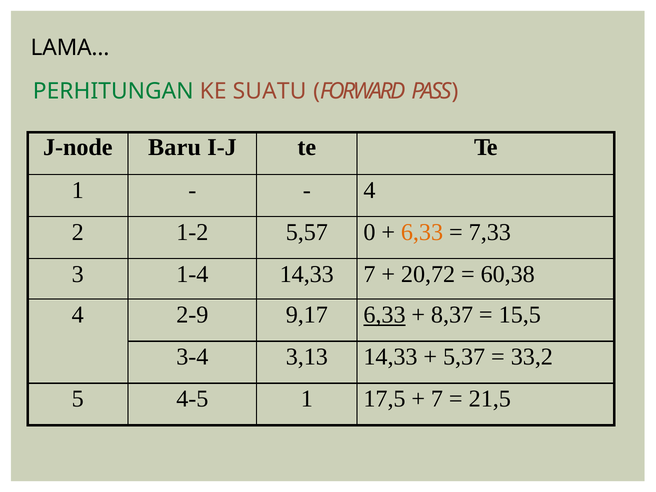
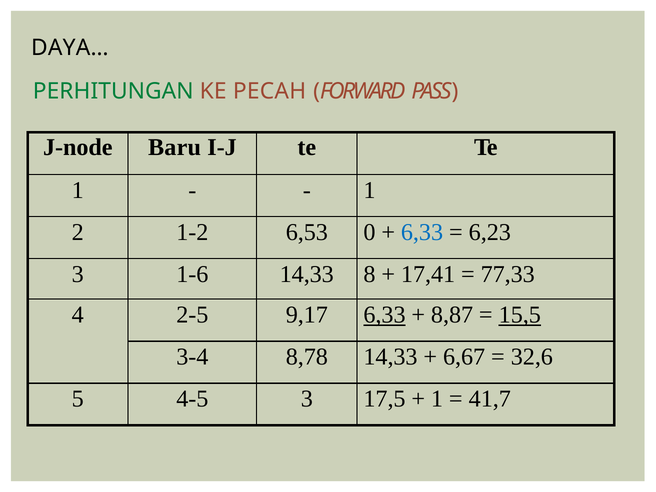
LAMA…: LAMA… -> DAYA… (70, 48)
SUATU: SUATU -> PECAH (270, 91)
4: 4 -> 1 (370, 190)
5,57: 5,57 -> 6,53 (307, 232)
6,33 colour: orange -> blue (422, 232)
7,33: 7,33 -> 6,23 (490, 232)
1-4: 1-4 -> 1-6 (192, 274)
14,33 7: 7 -> 8 (369, 274)
20,72: 20,72 -> 17,41 (428, 274)
60,38: 60,38 -> 77,33 (508, 274)
2-9: 2-9 -> 2-5 (192, 315)
8,37: 8,37 -> 8,87 (452, 315)
15,5 underline: none -> present (520, 315)
3,13: 3,13 -> 8,78 (307, 357)
5,37: 5,37 -> 6,67 (464, 357)
33,2: 33,2 -> 32,6 (532, 357)
4-5 1: 1 -> 3 (307, 399)
7: 7 -> 1 (437, 399)
21,5: 21,5 -> 41,7 (490, 399)
